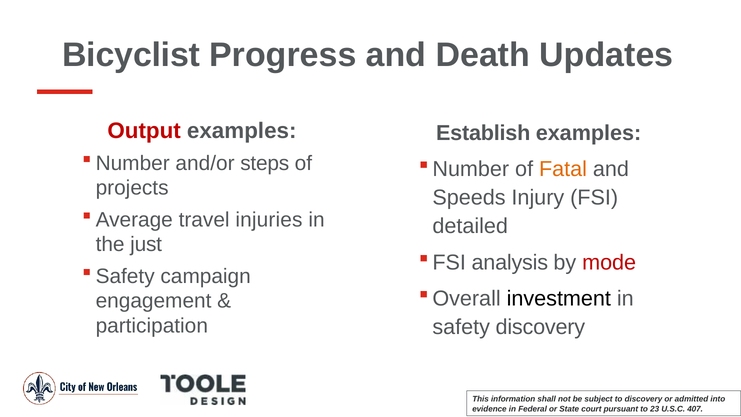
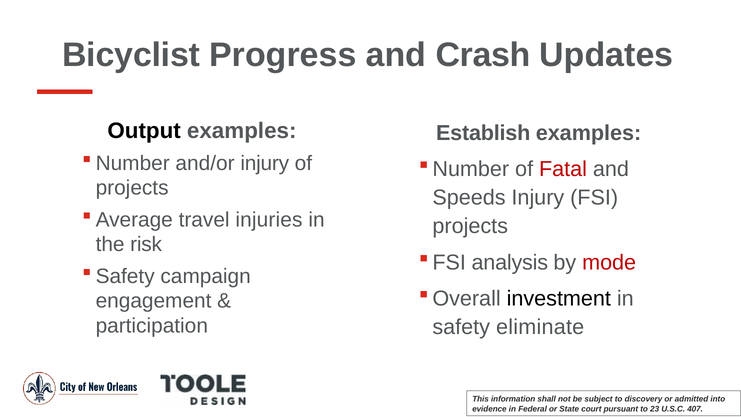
Death: Death -> Crash (483, 55)
Output colour: red -> black (144, 131)
and/or steps: steps -> injury (265, 163)
Fatal colour: orange -> red (563, 169)
detailed: detailed -> projects (470, 226)
just: just -> risk (146, 244)
safety discovery: discovery -> eliminate (540, 327)
